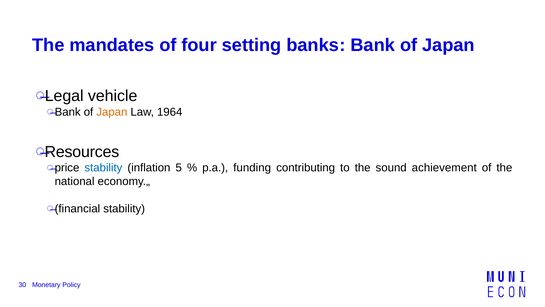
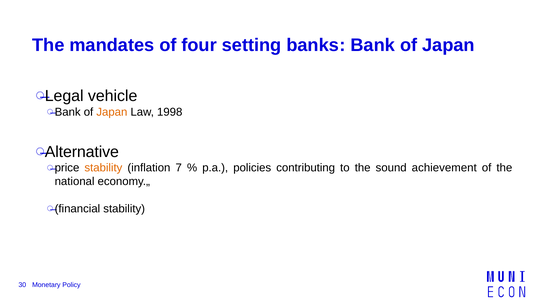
1964: 1964 -> 1998 (170, 112)
Resources: Resources -> Alternative (82, 152)
stability colour: blue -> orange (103, 168)
5: 5 -> 7 (179, 168)
funding: funding -> policies (252, 168)
